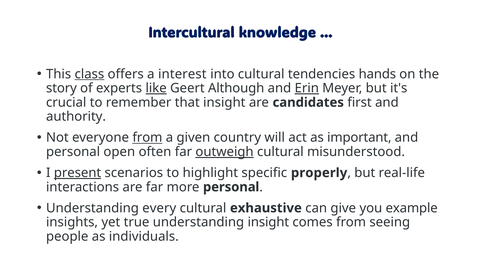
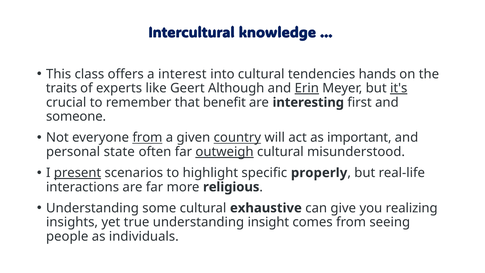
class underline: present -> none (89, 74)
story: story -> traits (61, 88)
like underline: present -> none (156, 88)
it's underline: none -> present (399, 88)
that insight: insight -> benefit (224, 102)
candidates: candidates -> interesting (308, 102)
authority: authority -> someone (76, 117)
country underline: none -> present (237, 138)
open: open -> state (119, 152)
more personal: personal -> religious (231, 187)
every: every -> some (159, 208)
example: example -> realizing (412, 208)
